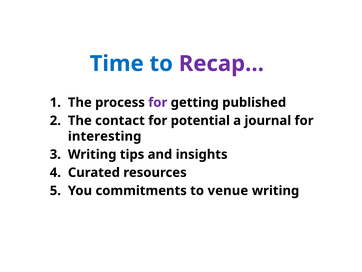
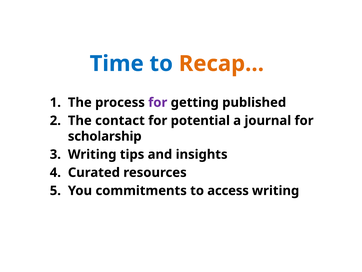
Recap… colour: purple -> orange (221, 64)
interesting: interesting -> scholarship (105, 136)
venue: venue -> access (228, 190)
